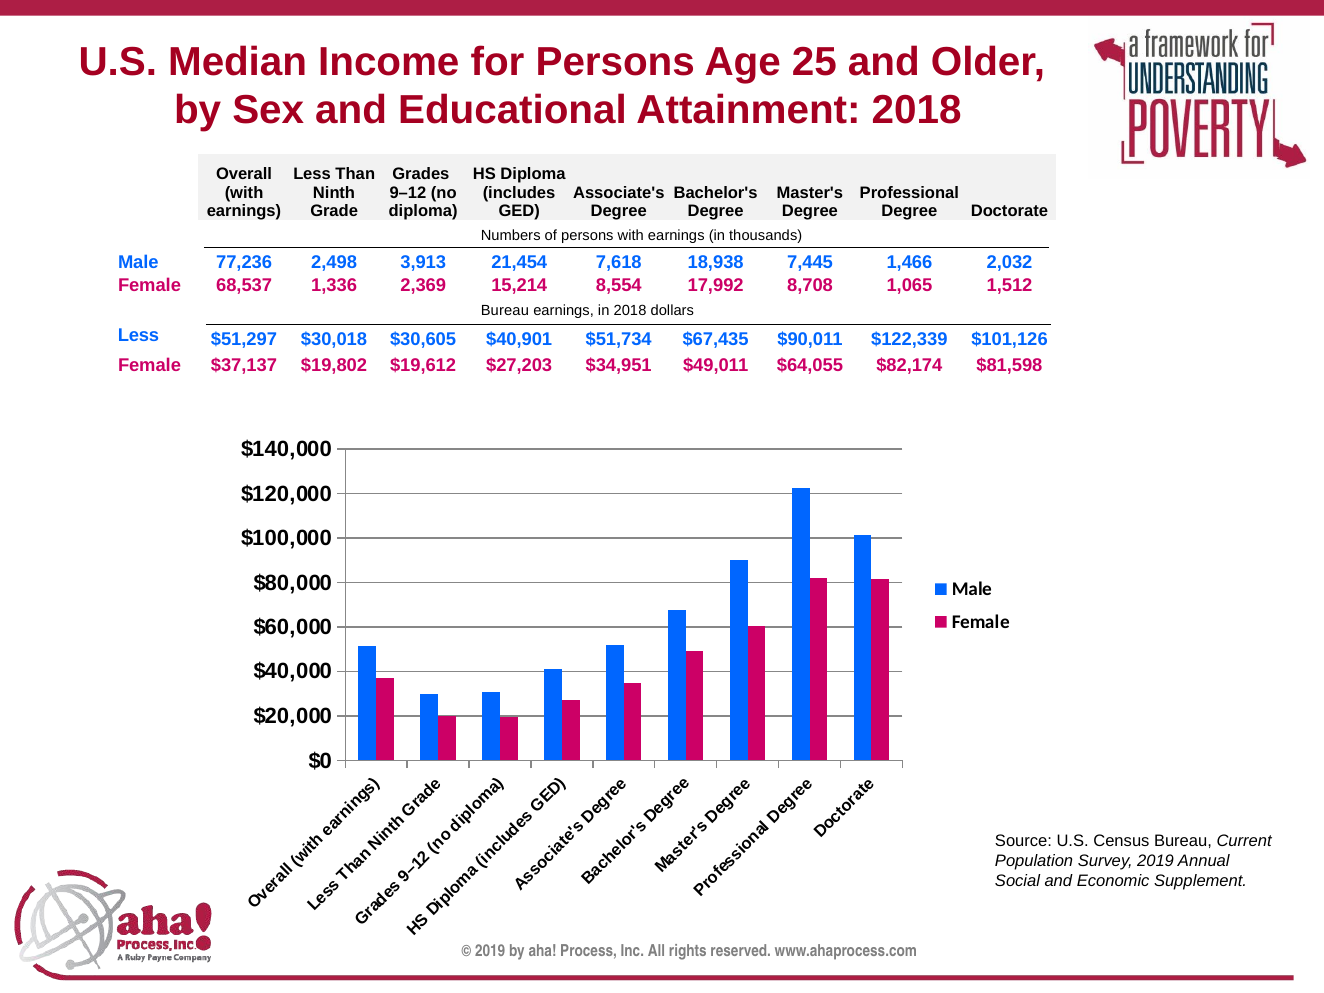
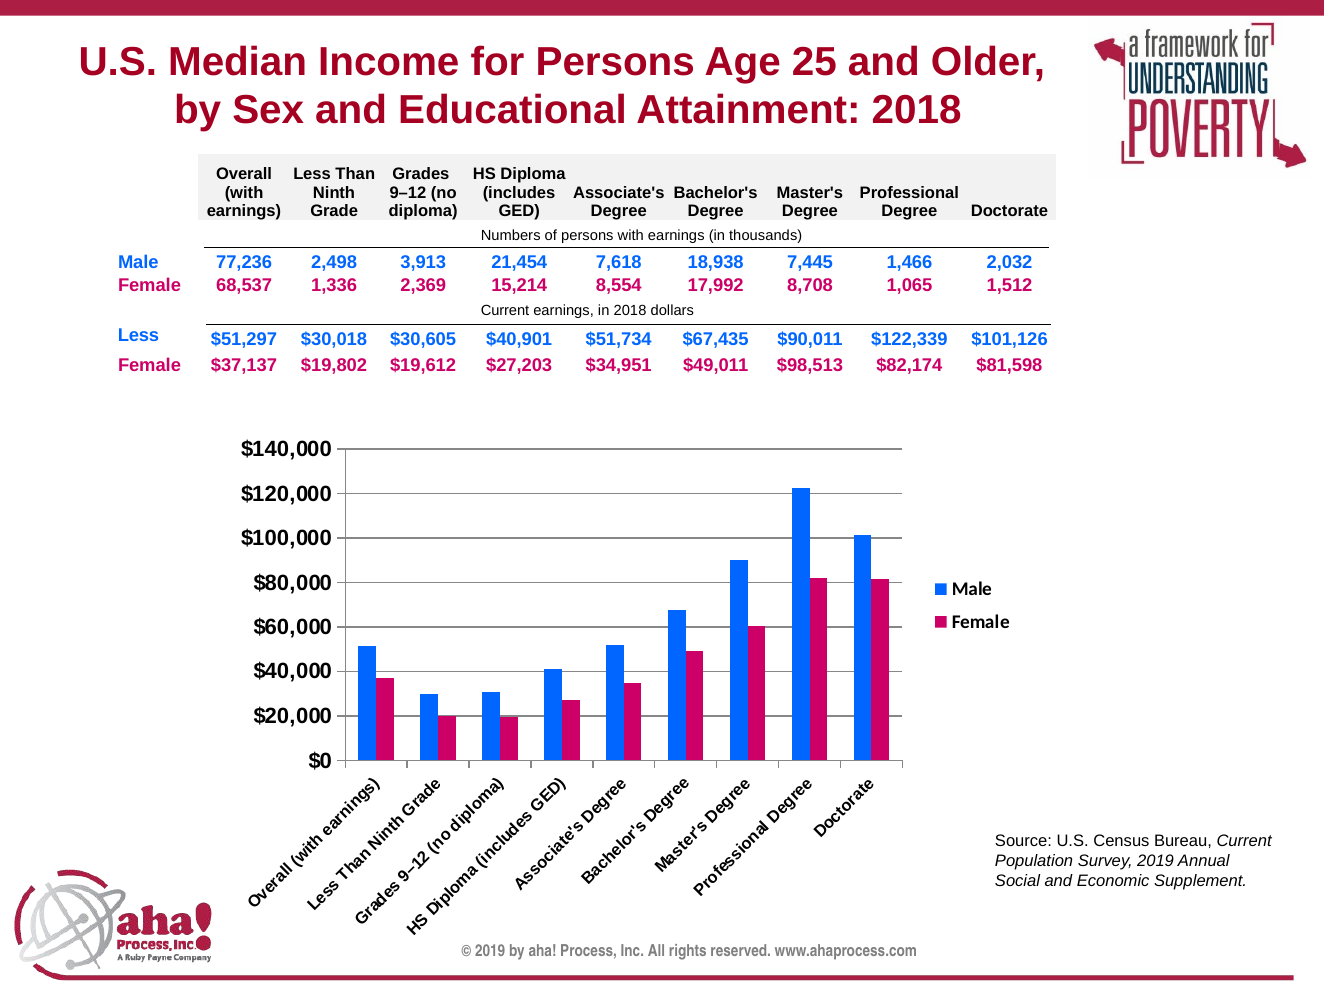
Bureau: Bureau -> Current (505, 310)
$64,055: $64,055 -> $98,513 (810, 366)
